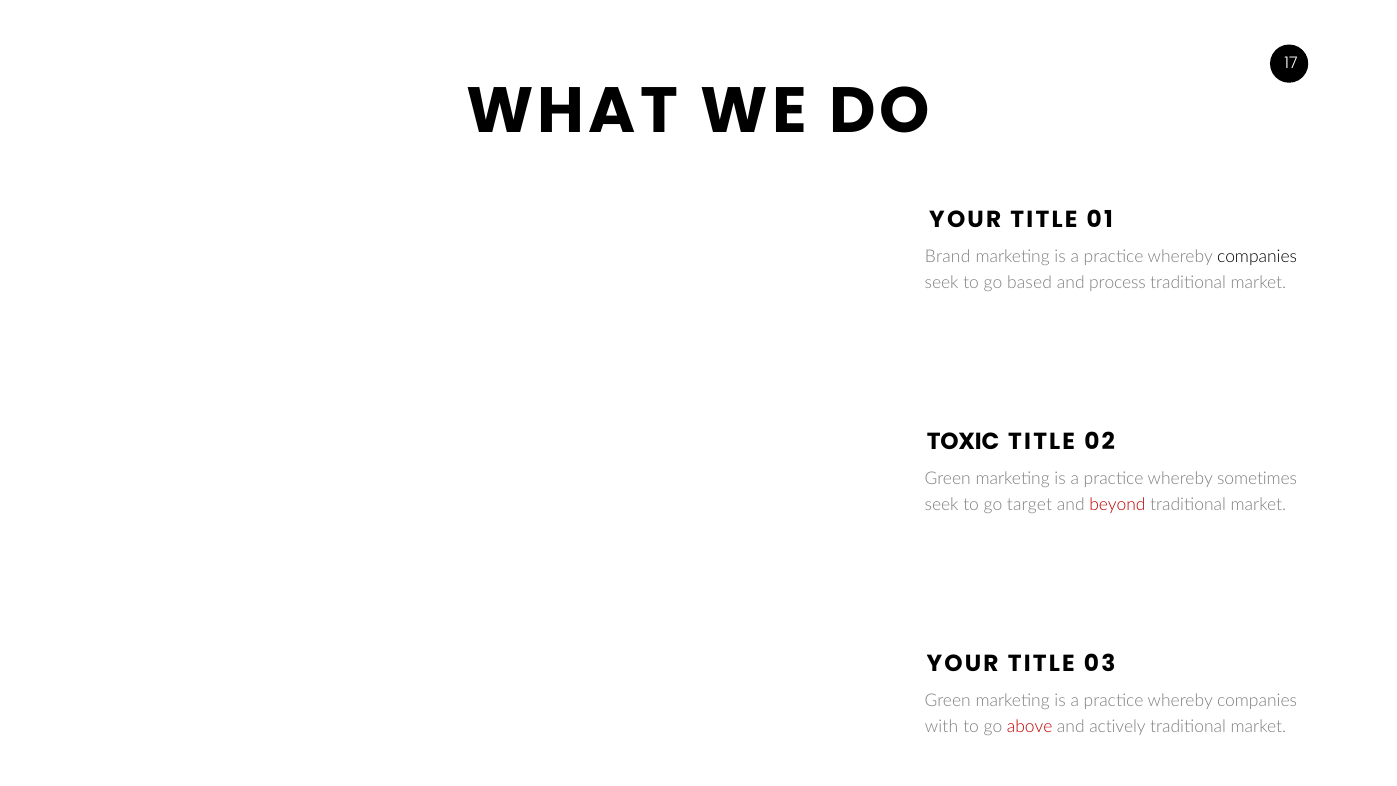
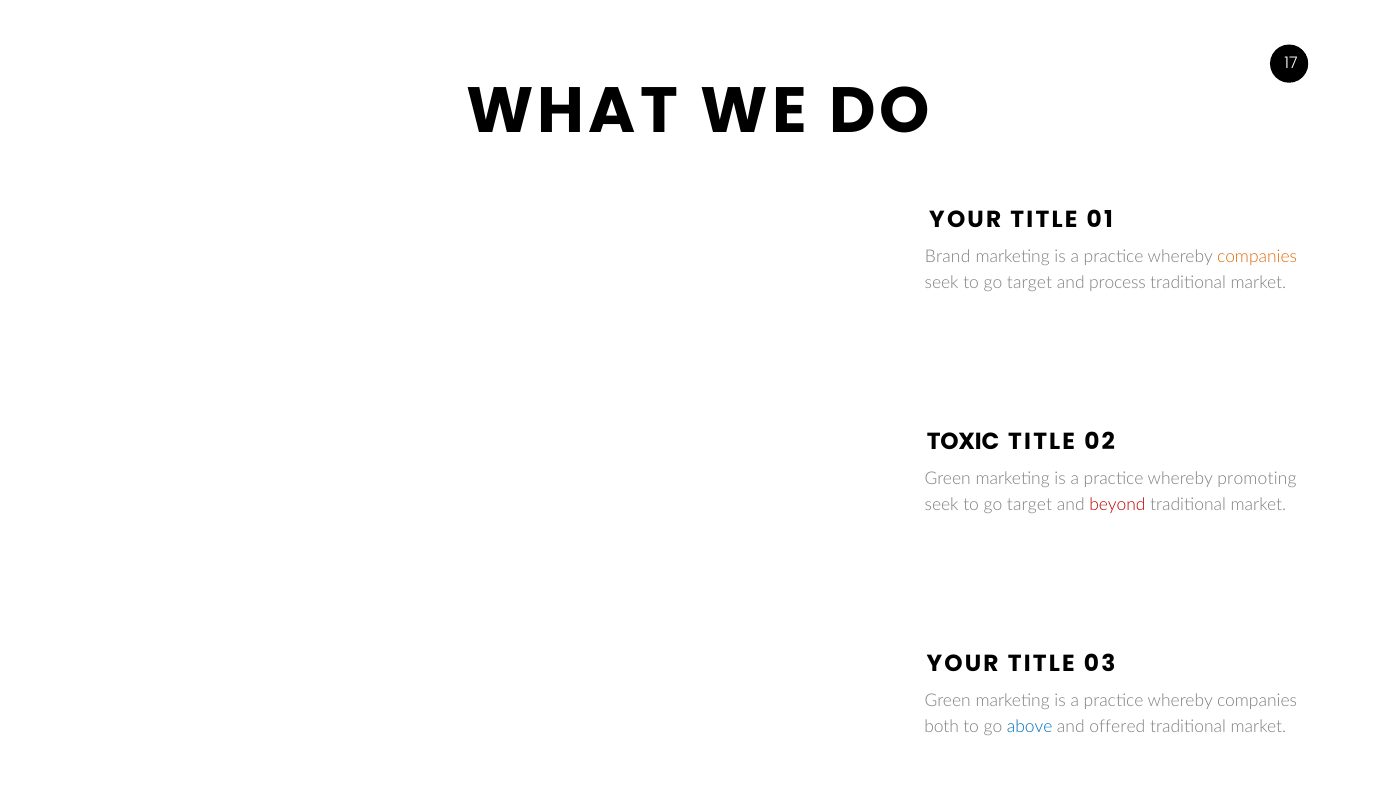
companies colour: black -> orange (1257, 257)
based: based -> target (1030, 282)
sometimes: sometimes -> promoting (1257, 479)
with: with -> both (942, 727)
above colour: red -> blue (1030, 727)
actively: actively -> offered (1117, 727)
